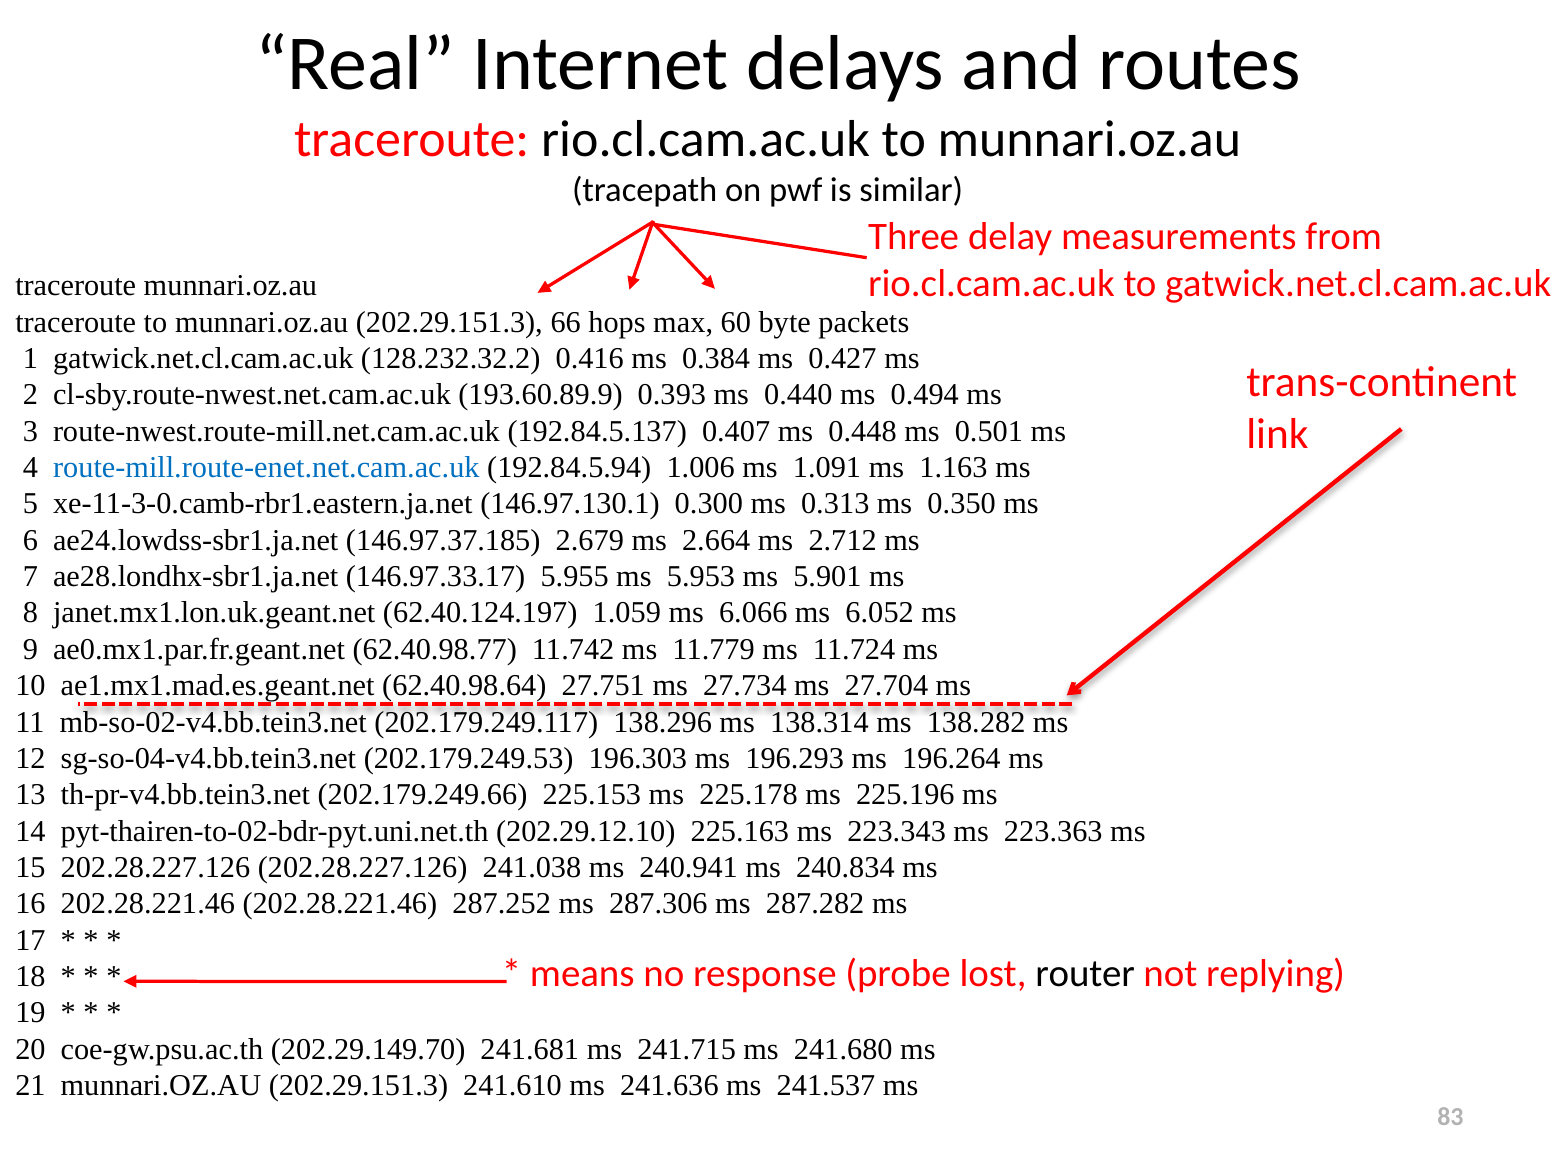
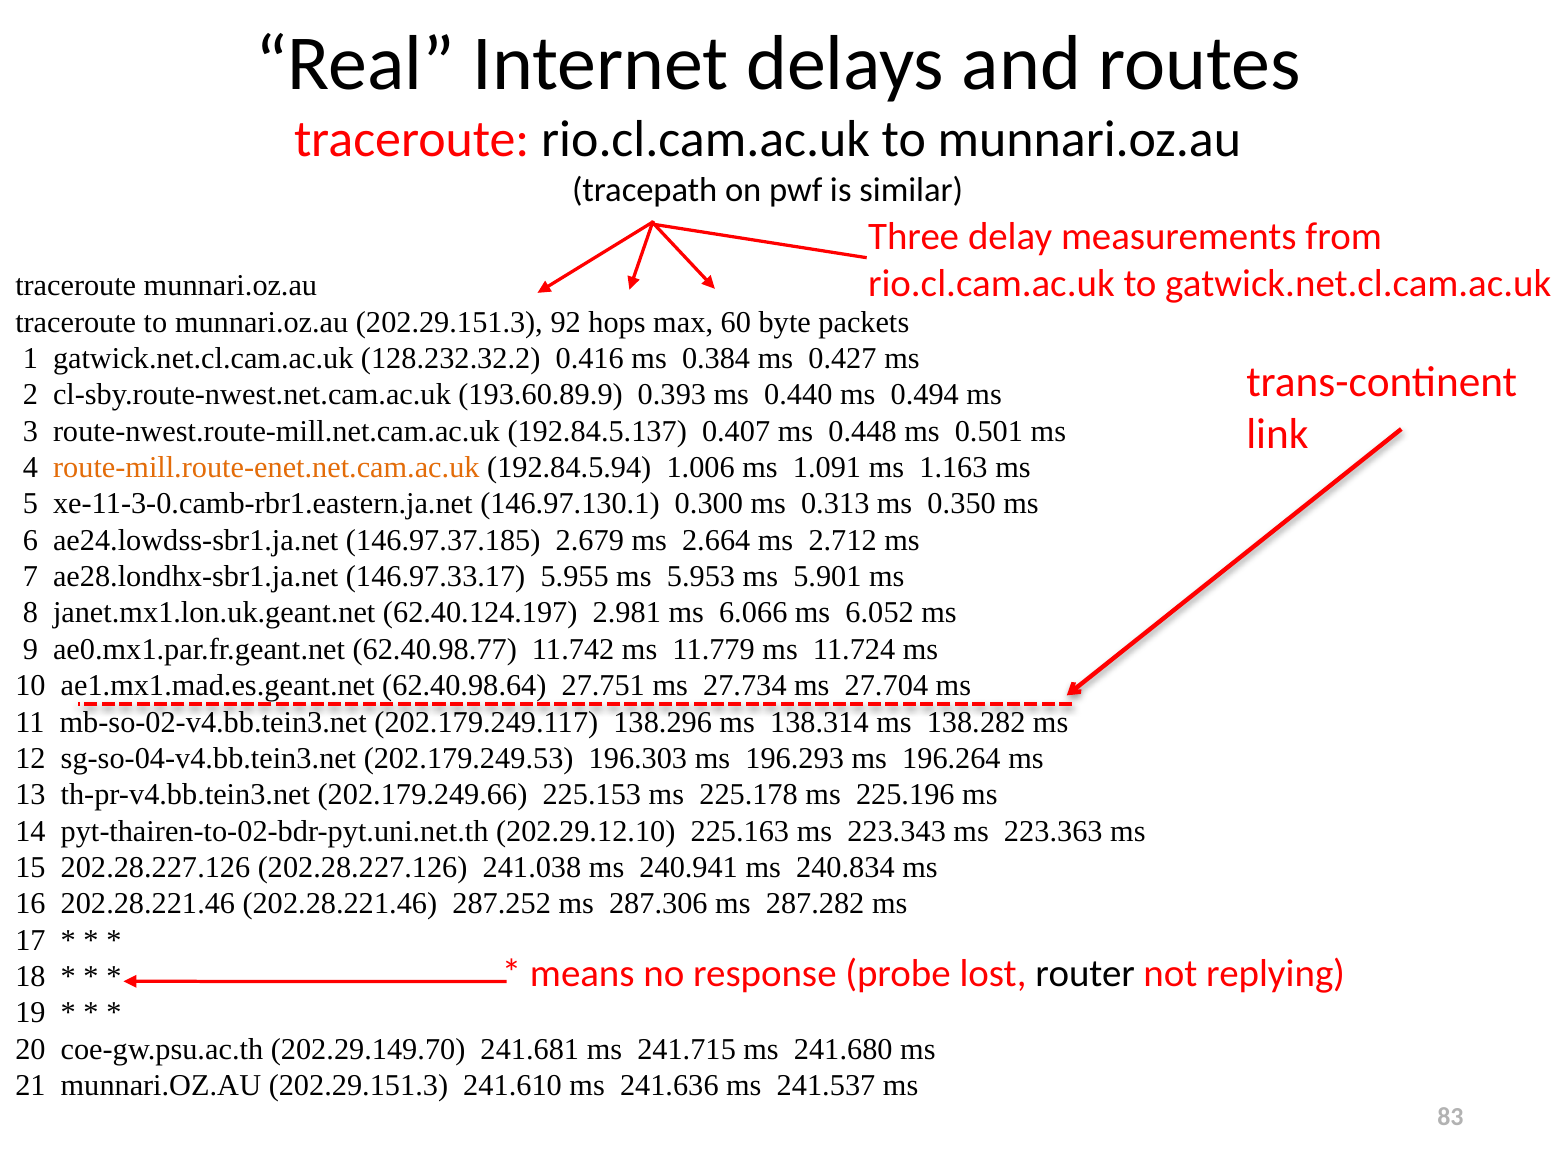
66: 66 -> 92 (566, 322)
route-mill.route-enet.net.cam.ac.uk colour: blue -> orange (266, 467)
1.059: 1.059 -> 2.981 (627, 613)
